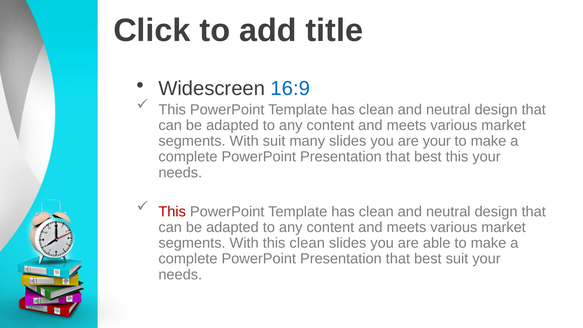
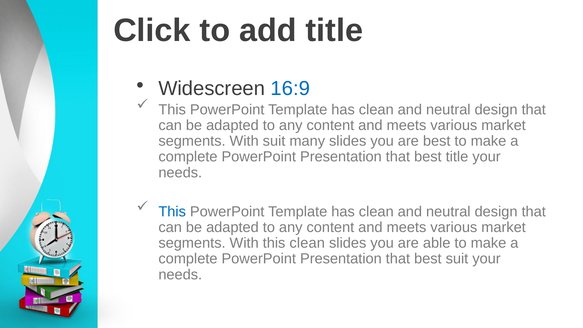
are your: your -> best (437, 141)
best this: this -> title (457, 157)
This colour: red -> blue (172, 212)
